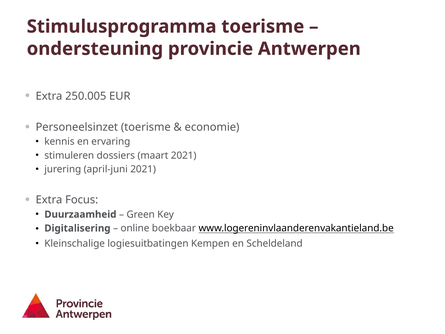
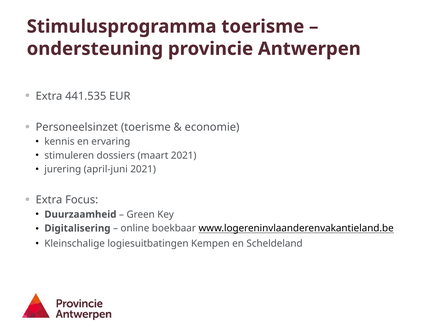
250.005: 250.005 -> 441.535 (86, 96)
